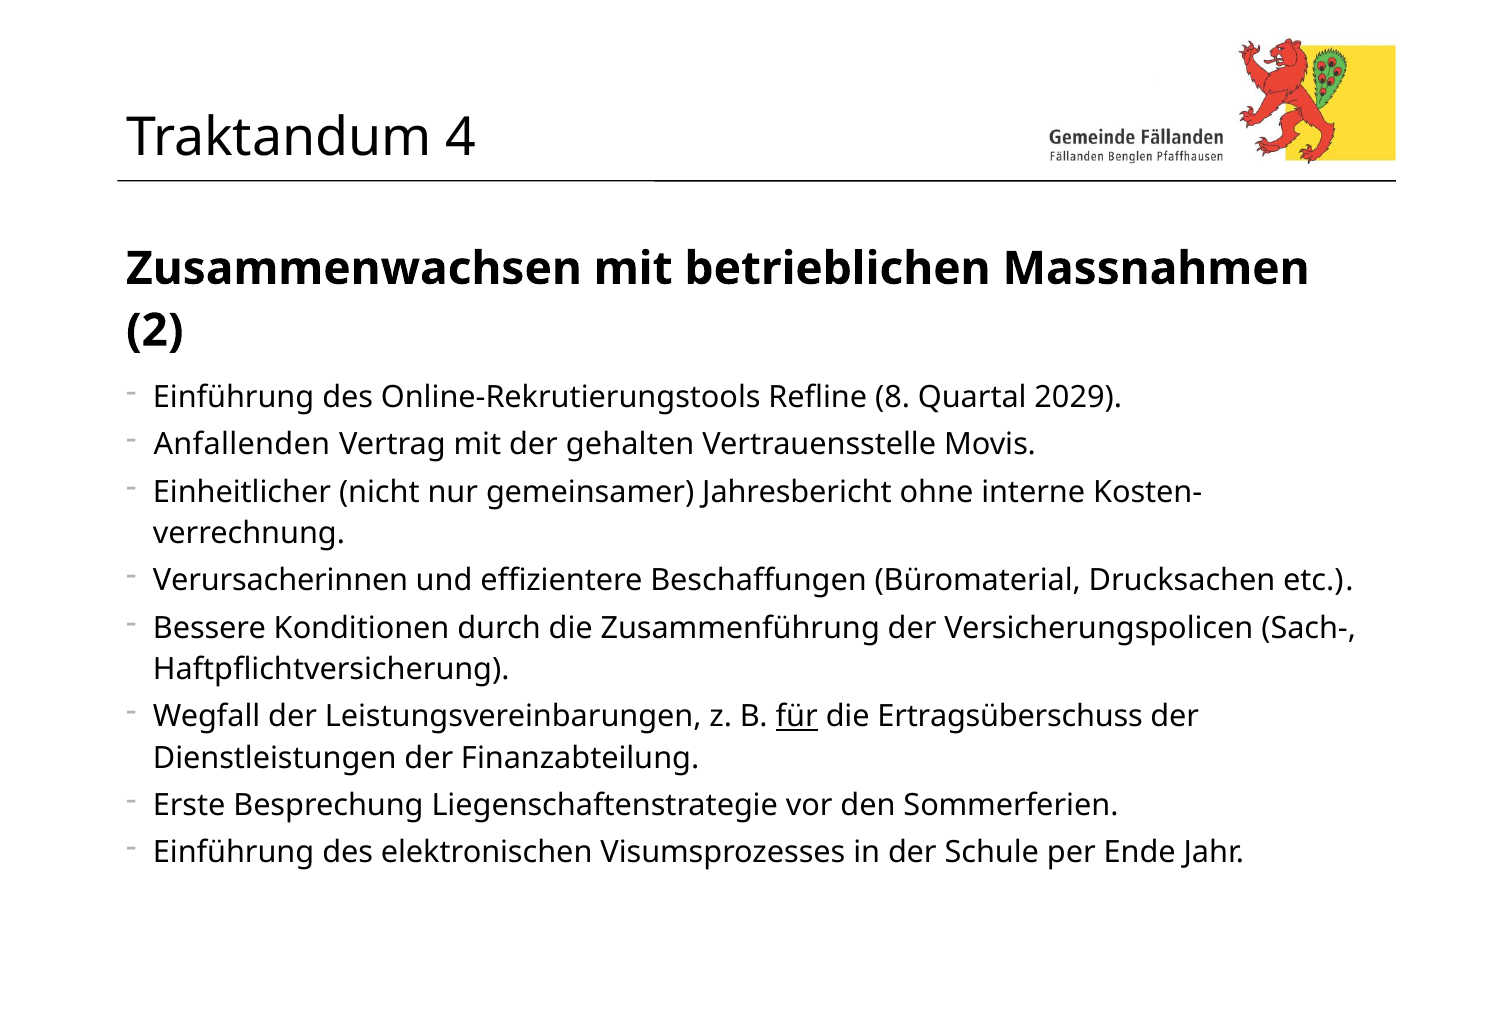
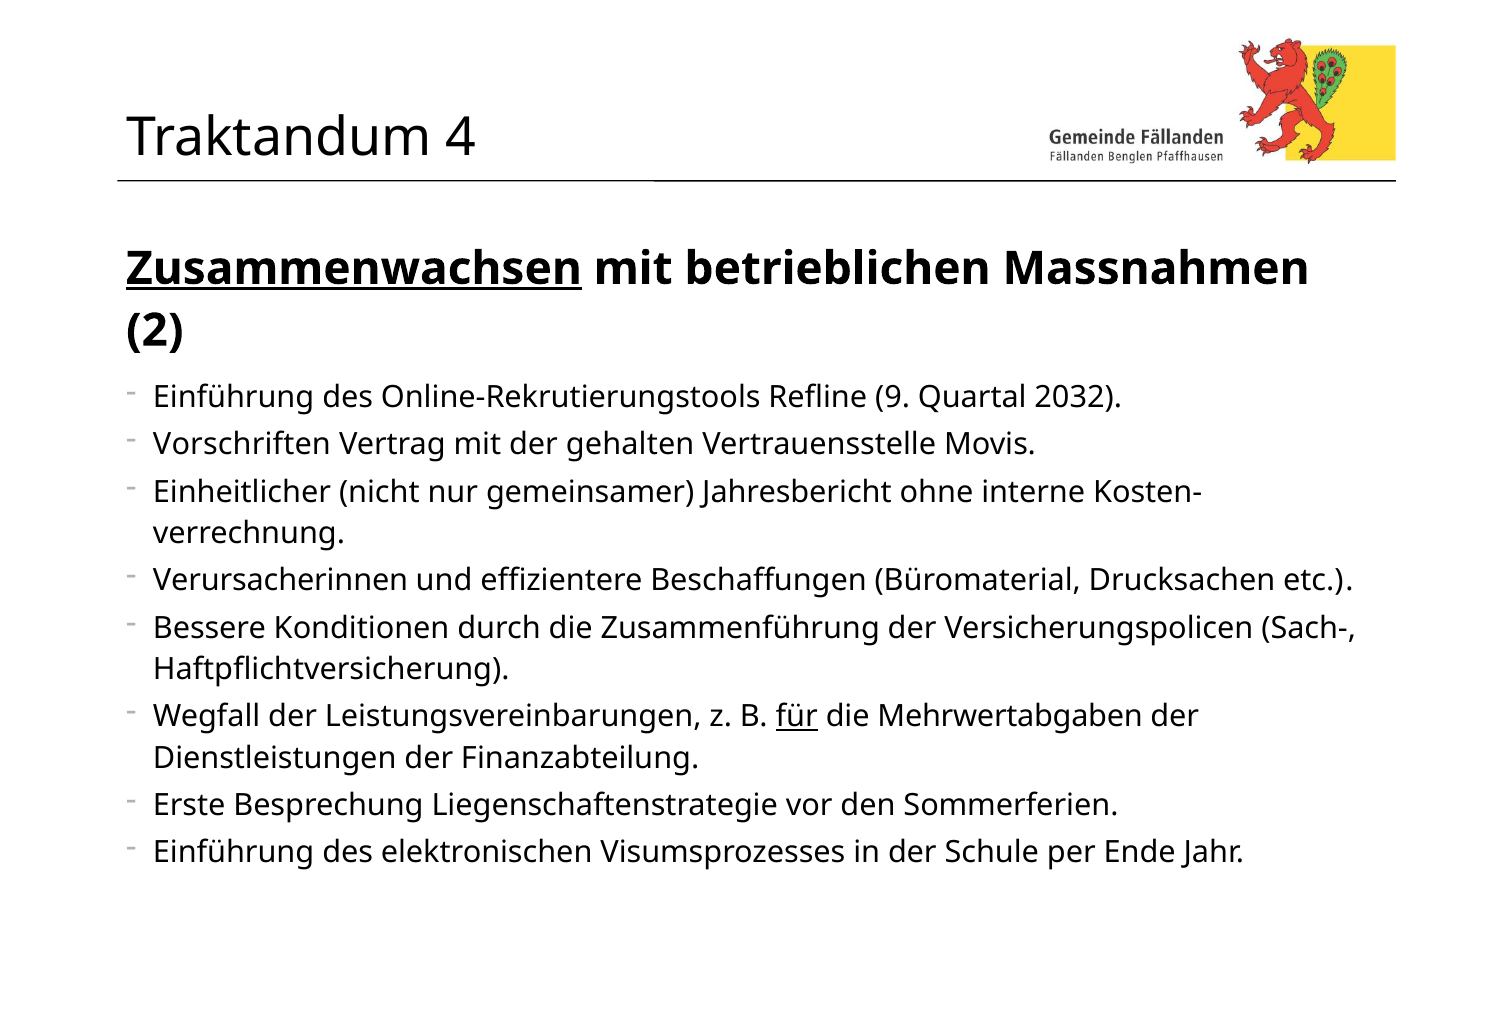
Zusammenwachsen underline: none -> present (354, 269)
8: 8 -> 9 (893, 398)
2029: 2029 -> 2032 (1078, 398)
Anfallenden: Anfallenden -> Vorschriften (242, 445)
Ertragsüberschuss: Ertragsüberschuss -> Mehrwertabgaben (1010, 717)
